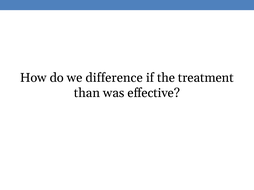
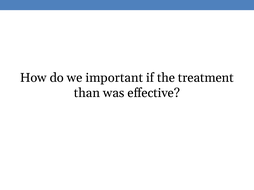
difference: difference -> important (114, 78)
